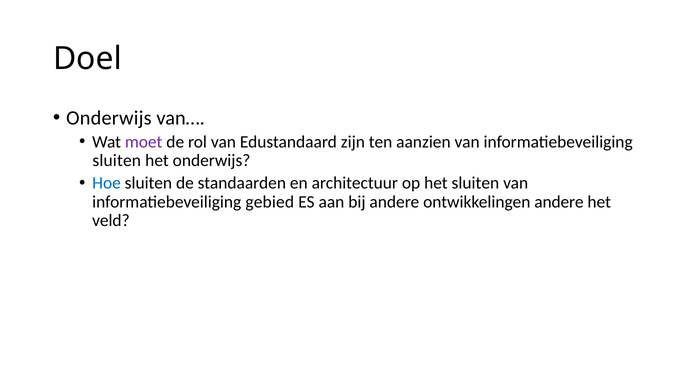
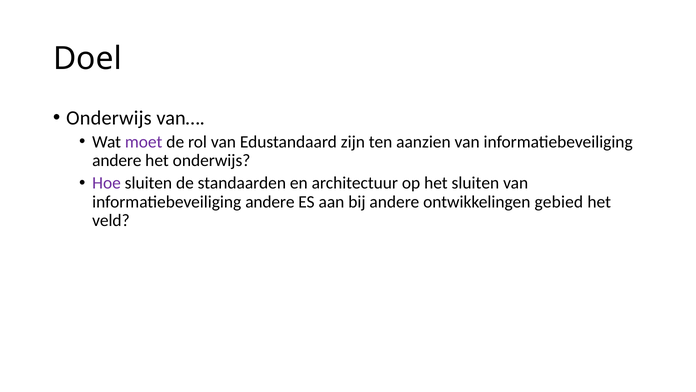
sluiten: sluiten -> andere (117, 160)
Hoe colour: blue -> purple (107, 183)
gebied: gebied -> andere (270, 202)
ontwikkelingen andere: andere -> gebied (559, 202)
